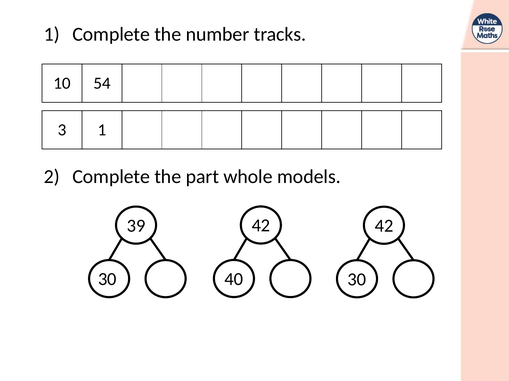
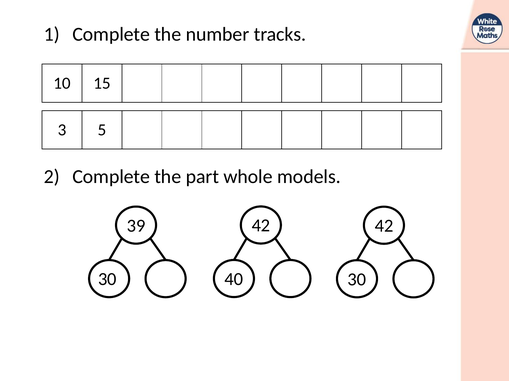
54: 54 -> 15 (102, 83)
3 1: 1 -> 5 (102, 130)
